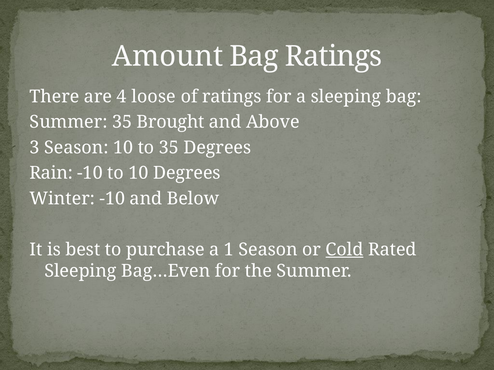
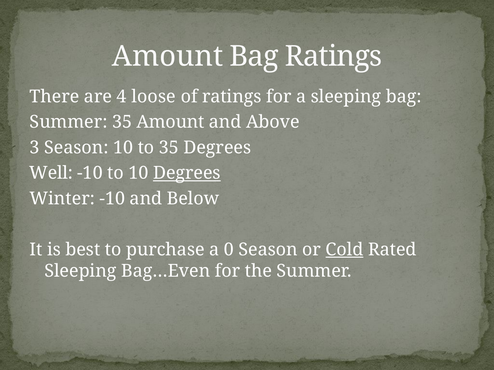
35 Brought: Brought -> Amount (171, 122)
Rain: Rain -> Well (51, 173)
Degrees underline: none -> present (187, 173)
1: 1 -> 0 (229, 250)
